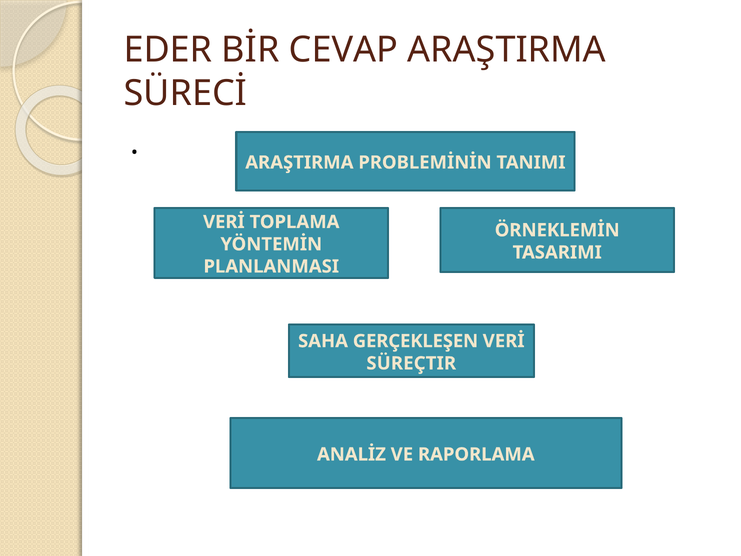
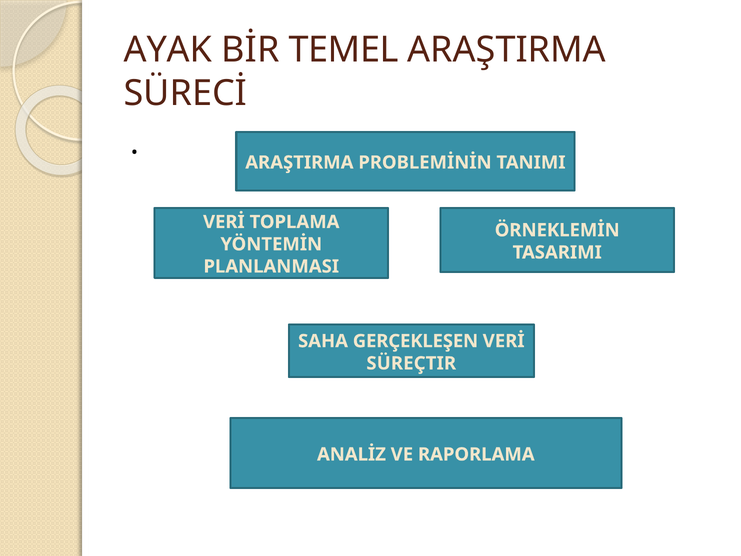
EDER: EDER -> AYAK (168, 50)
CEVAP: CEVAP -> TEMEL (344, 50)
